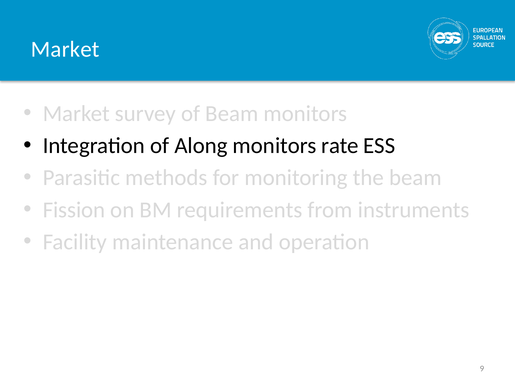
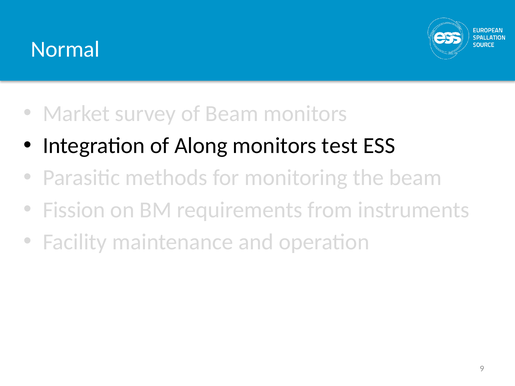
Market: Market -> Normal (65, 49)
rate: rate -> test (340, 146)
